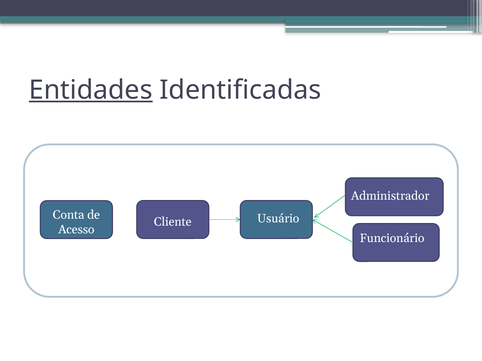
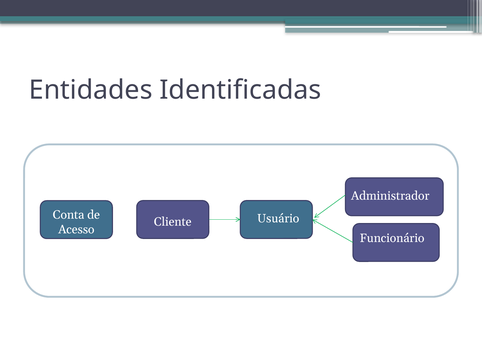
Entidades underline: present -> none (91, 90)
